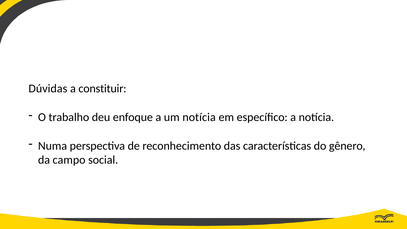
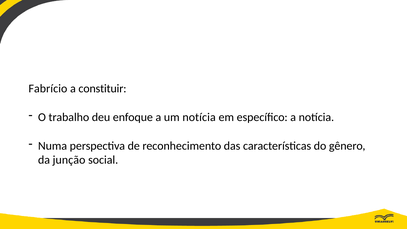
Dúvidas: Dúvidas -> Fabrício (48, 89)
campo: campo -> junção (69, 160)
